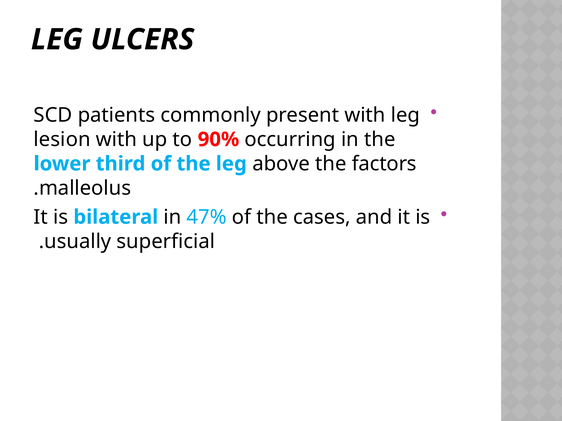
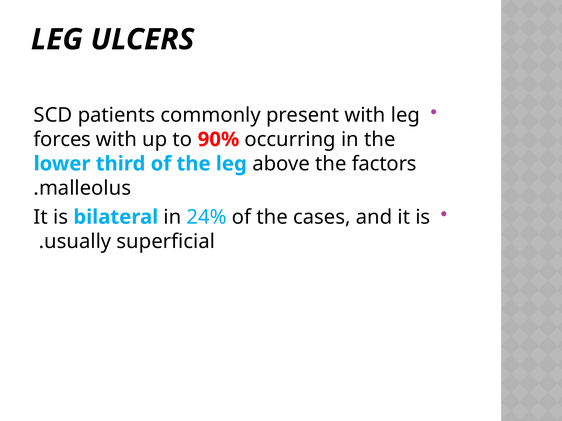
lesion: lesion -> forces (62, 140)
47%: 47% -> 24% (207, 217)
